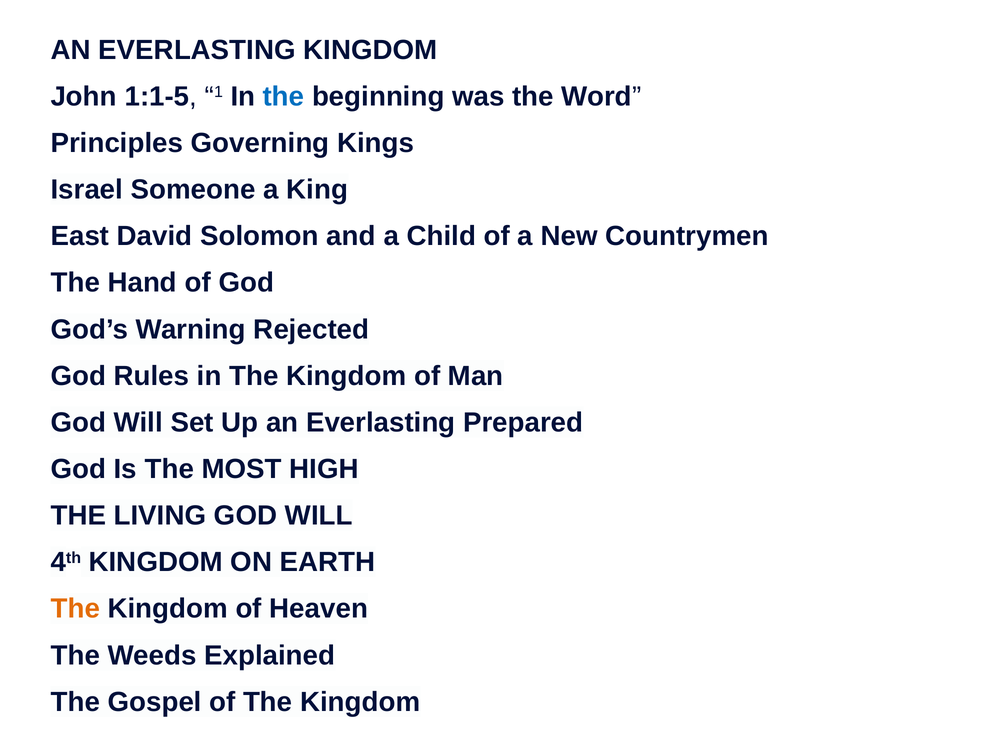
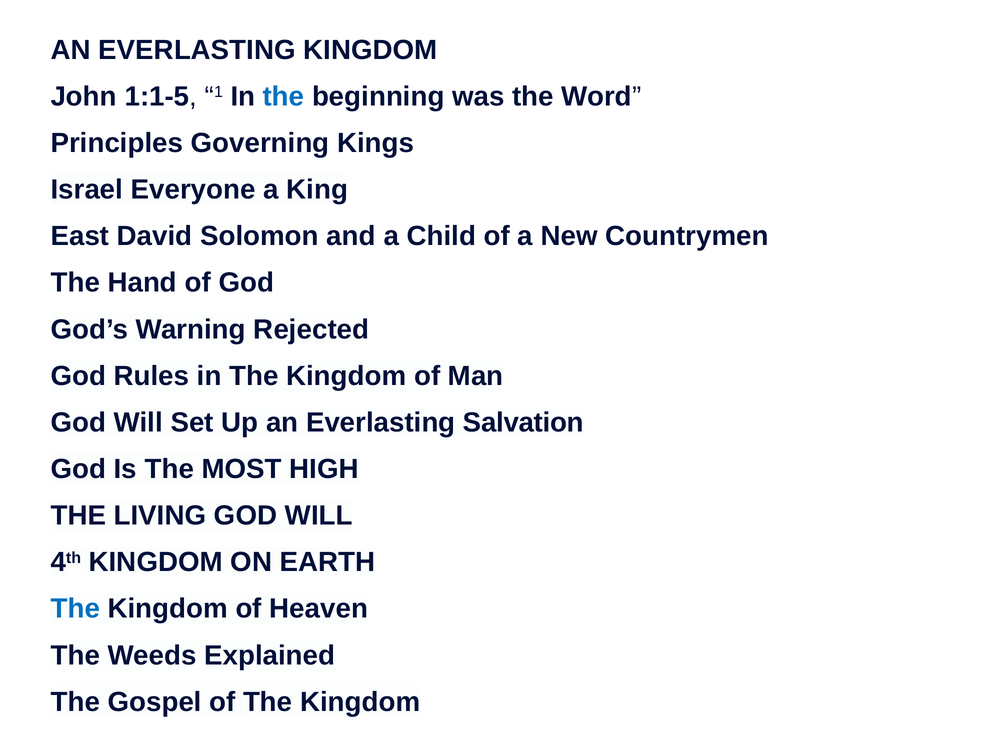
Someone: Someone -> Everyone (193, 190)
Prepared: Prepared -> Salvation (523, 422)
The colour: orange -> blue (75, 609)
